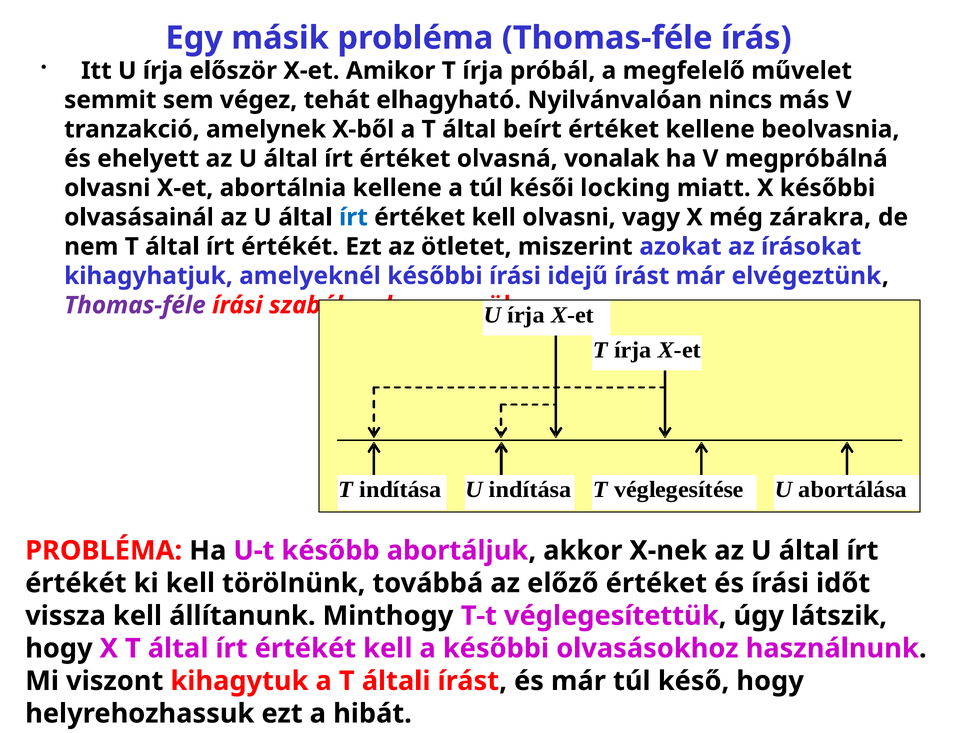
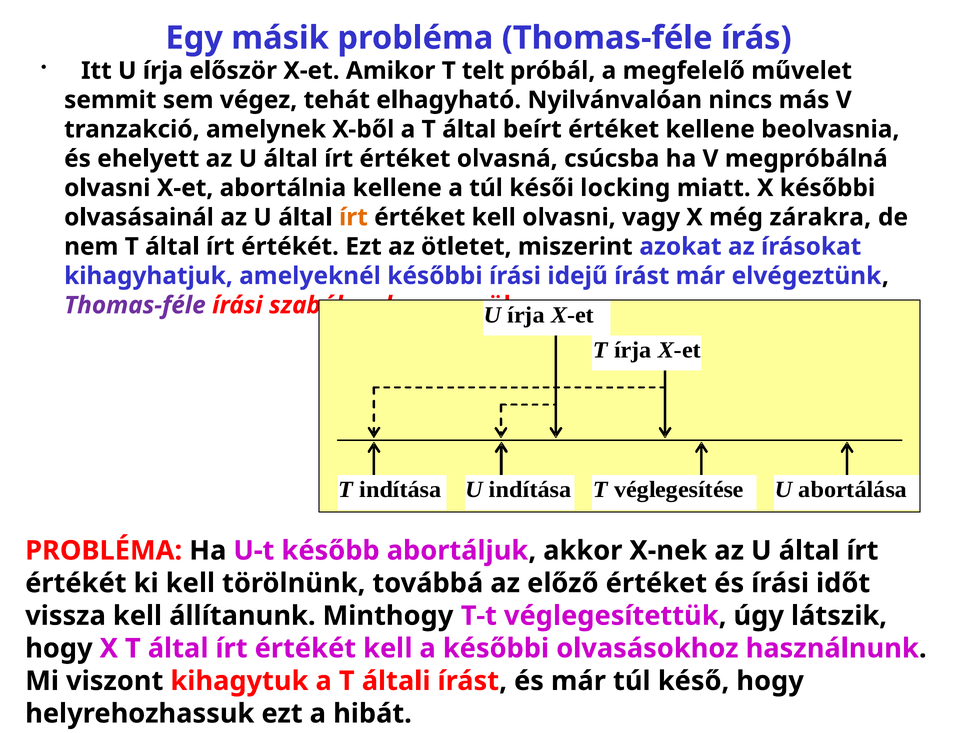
Amikor T írja: írja -> telt (483, 71)
vonalak: vonalak -> csúcsba (612, 159)
írt colour: blue -> orange (353, 217)
